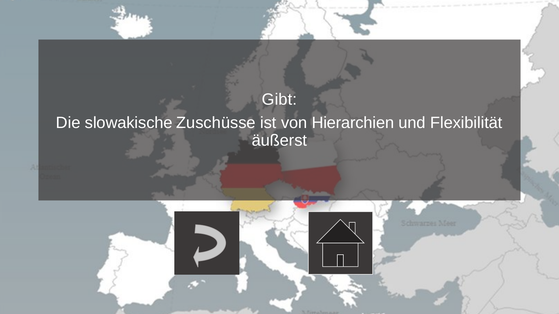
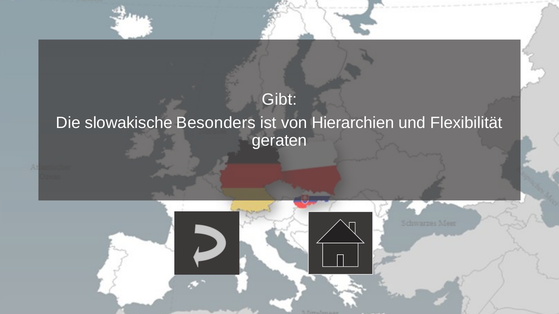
Zuschüsse: Zuschüsse -> Besonders (216, 123)
äußerst: äußerst -> geraten (279, 141)
